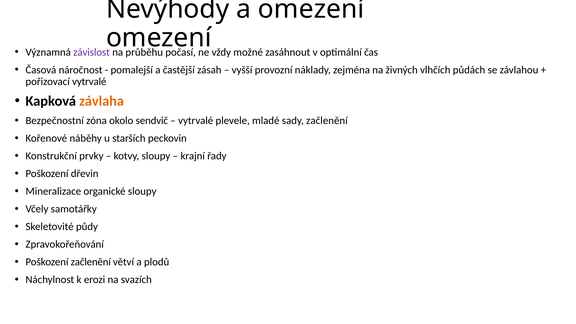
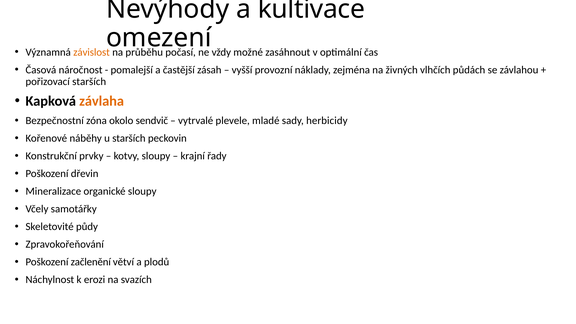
a omezení: omezení -> kultivace (311, 9)
závislost colour: purple -> orange (92, 52)
pořizovací vytrvalé: vytrvalé -> starších (89, 81)
sady začlenění: začlenění -> herbicidy (327, 121)
